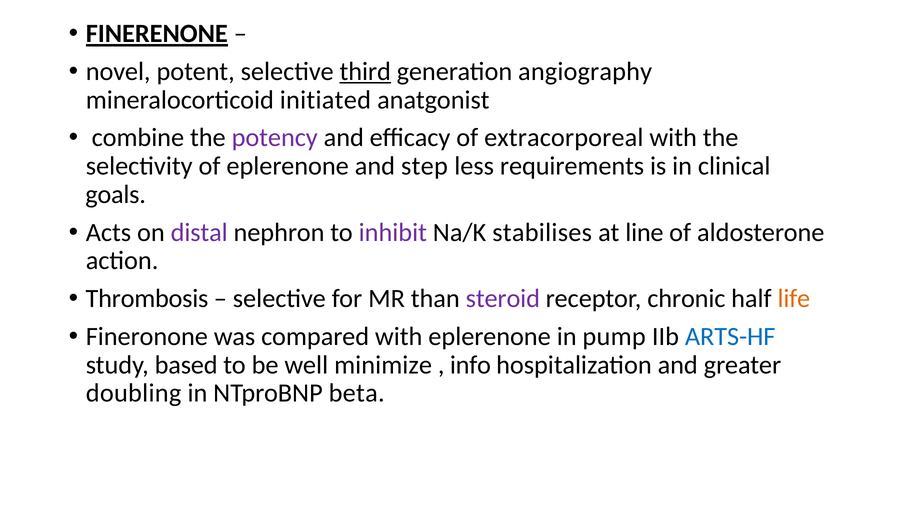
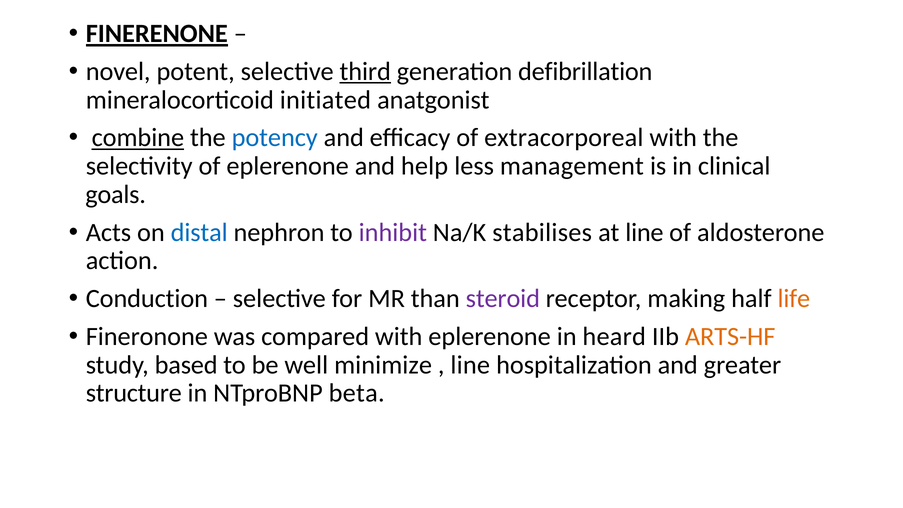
angiography: angiography -> defibrillation (585, 72)
combine underline: none -> present (138, 138)
potency colour: purple -> blue (275, 138)
step: step -> help (425, 166)
requirements: requirements -> management (572, 166)
distal colour: purple -> blue (199, 232)
Thrombosis: Thrombosis -> Conduction (147, 299)
chronic: chronic -> making (686, 299)
pump: pump -> heard (614, 336)
ARTS-HF colour: blue -> orange (730, 336)
info: info -> line (470, 365)
doubling: doubling -> structure (134, 393)
